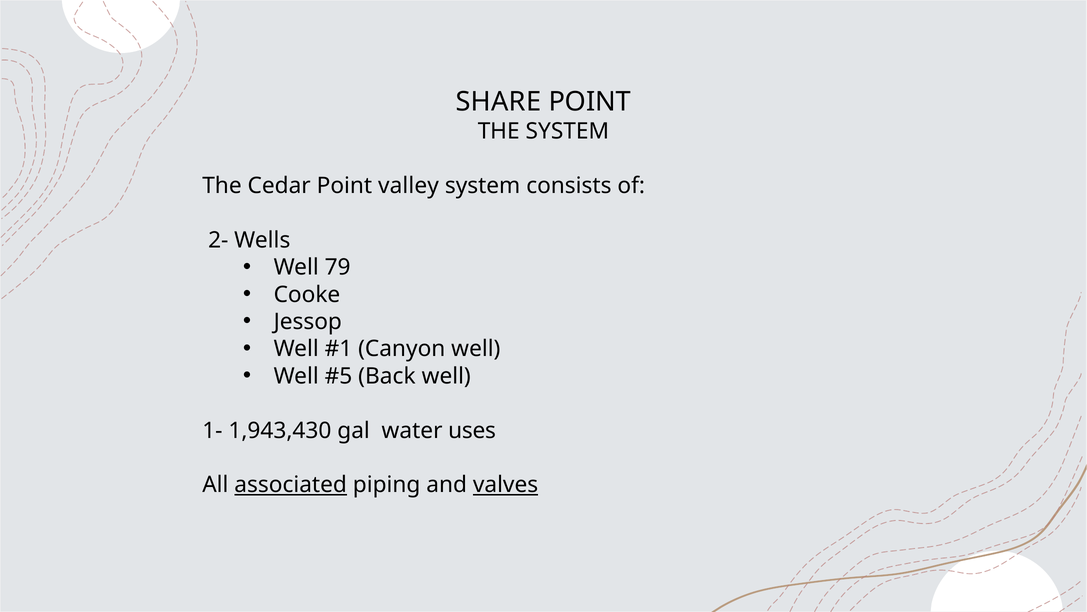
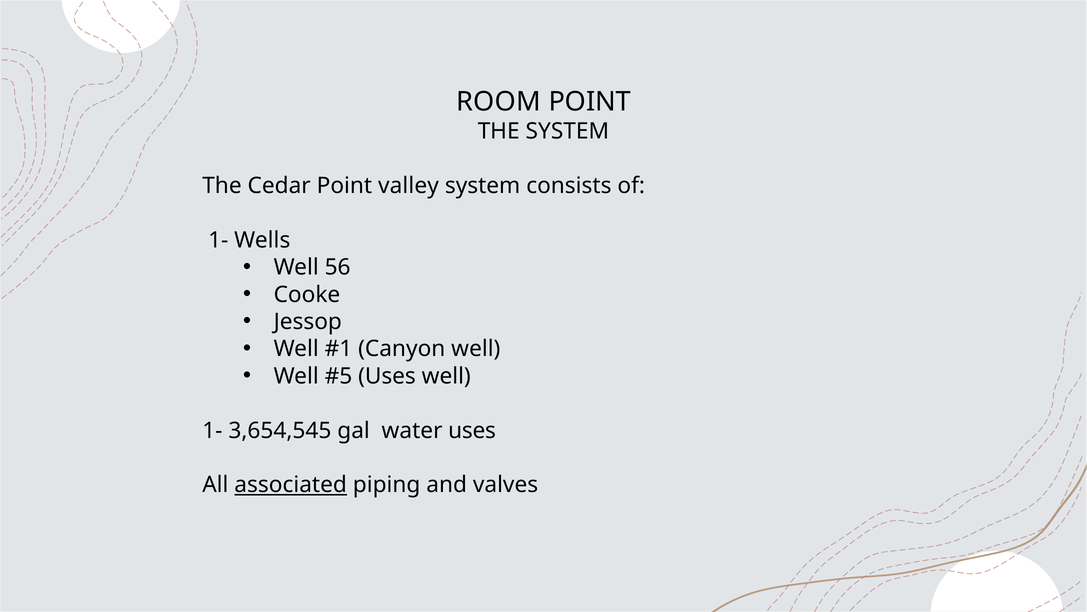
SHARE: SHARE -> ROOM (498, 102)
2-: 2- -> 1- (218, 240)
79: 79 -> 56 (338, 267)
Back: Back -> Uses (387, 376)
1,943,430: 1,943,430 -> 3,654,545 (280, 430)
valves underline: present -> none (506, 485)
